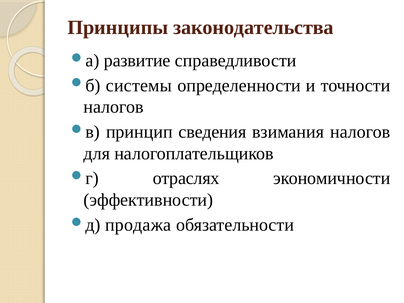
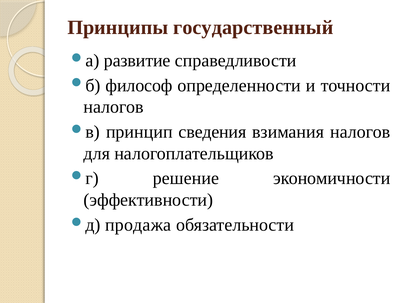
законодательства: законодательства -> государственный (253, 28)
системы: системы -> философ (139, 85)
отраслях: отраслях -> решение (186, 178)
